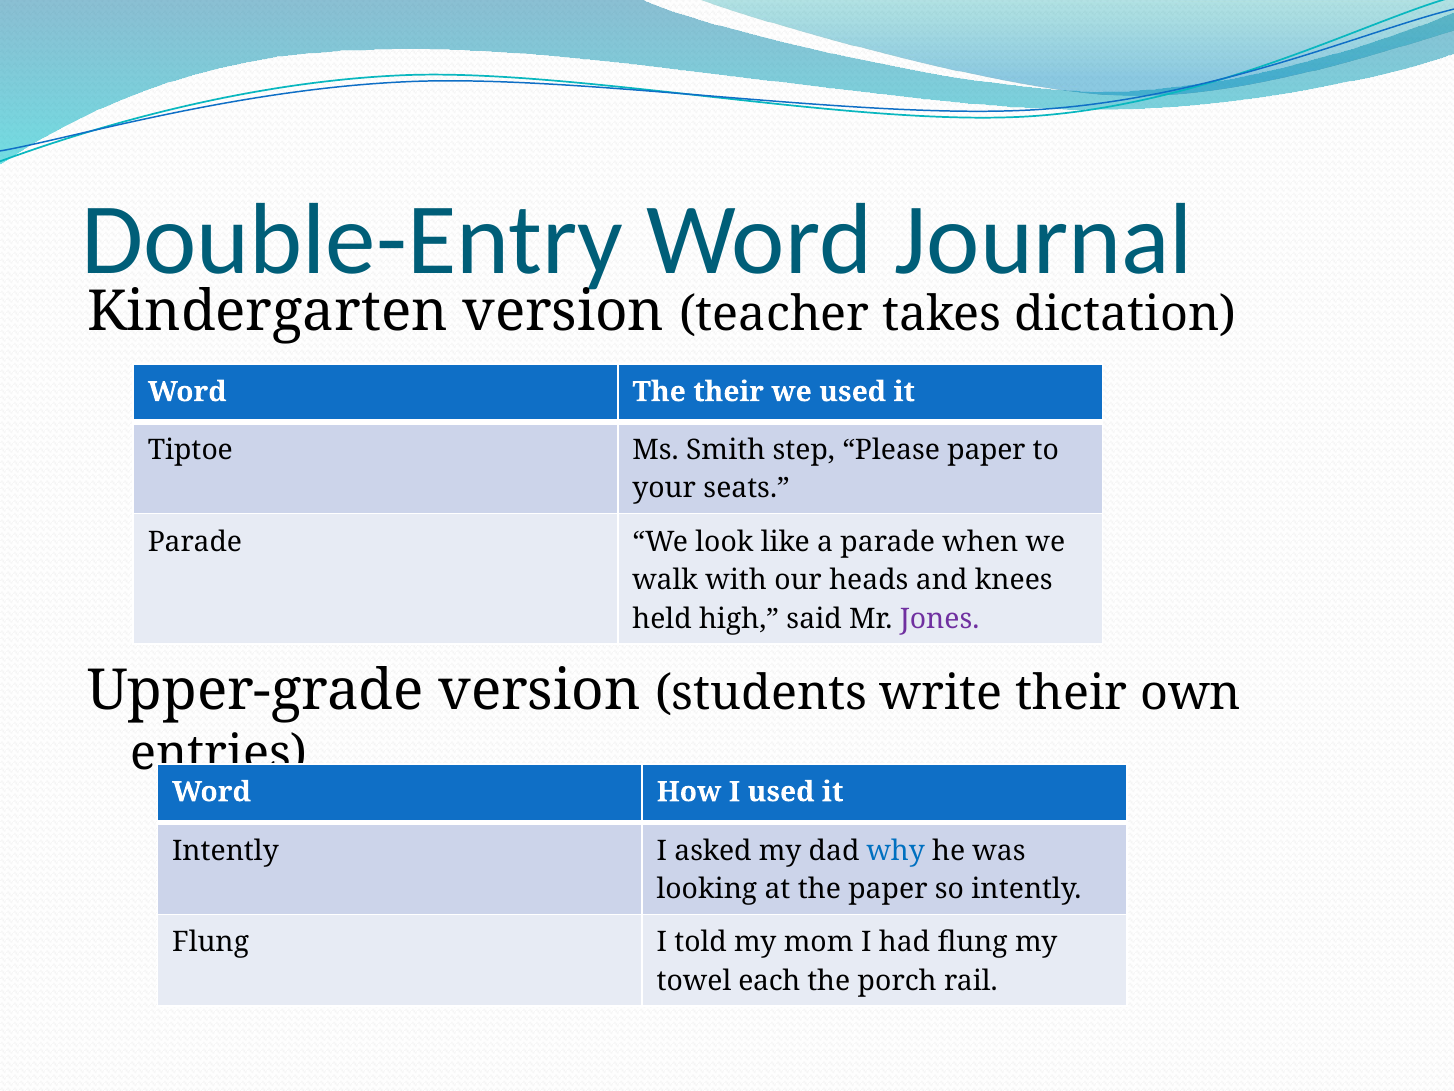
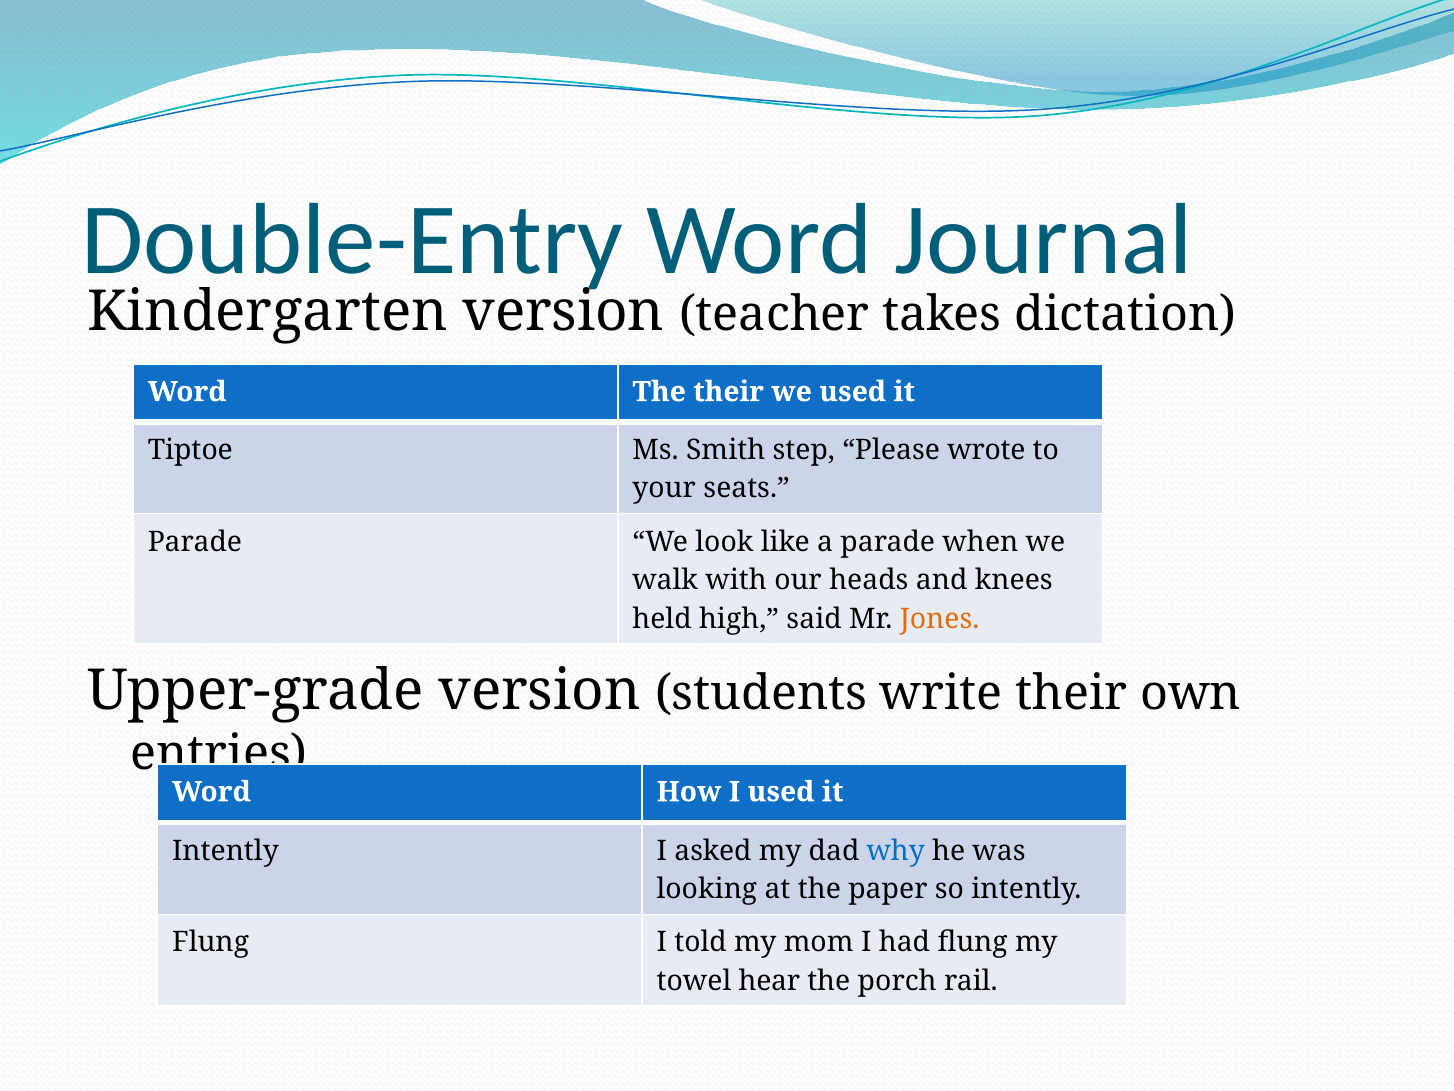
Please paper: paper -> wrote (986, 450)
Jones colour: purple -> orange (940, 619)
each: each -> hear (769, 981)
